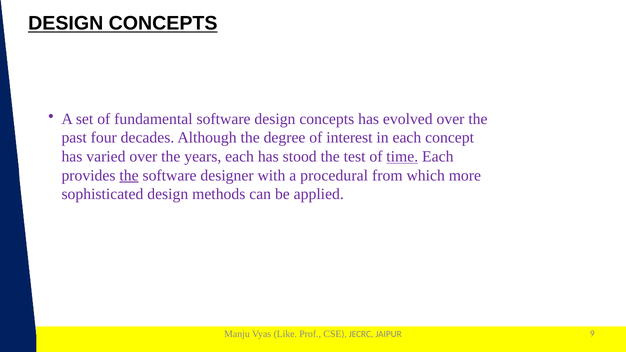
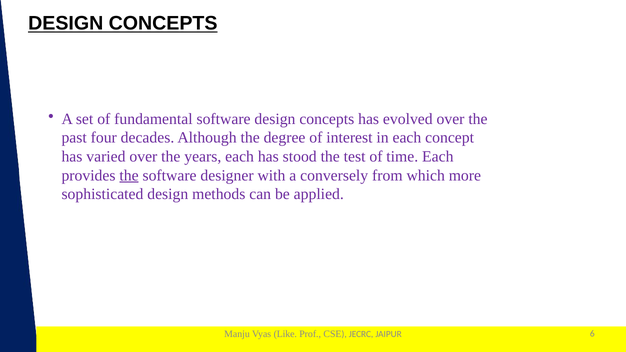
time underline: present -> none (402, 156)
procedural: procedural -> conversely (334, 175)
9: 9 -> 6 (592, 334)
